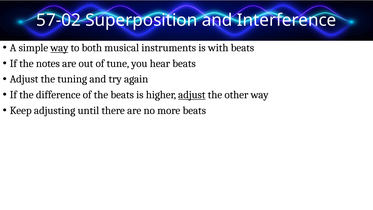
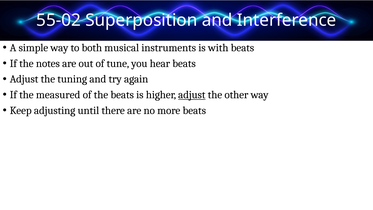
57-02: 57-02 -> 55-02 (59, 20)
way underline: present -> none (59, 48)
difference: difference -> measured (58, 95)
